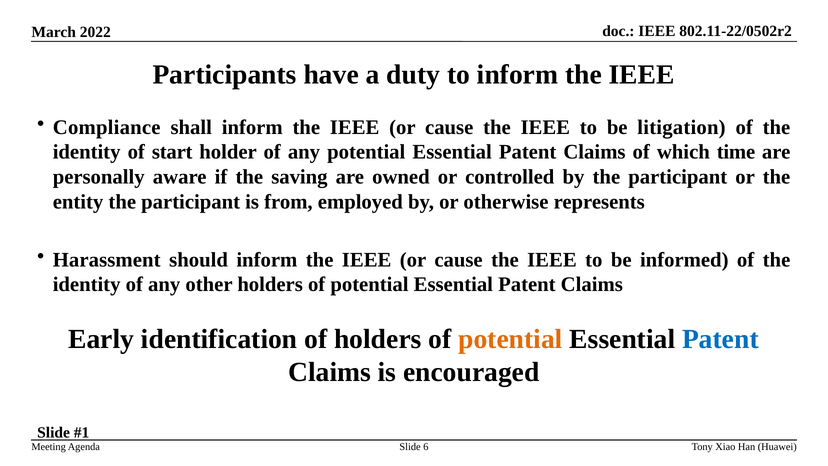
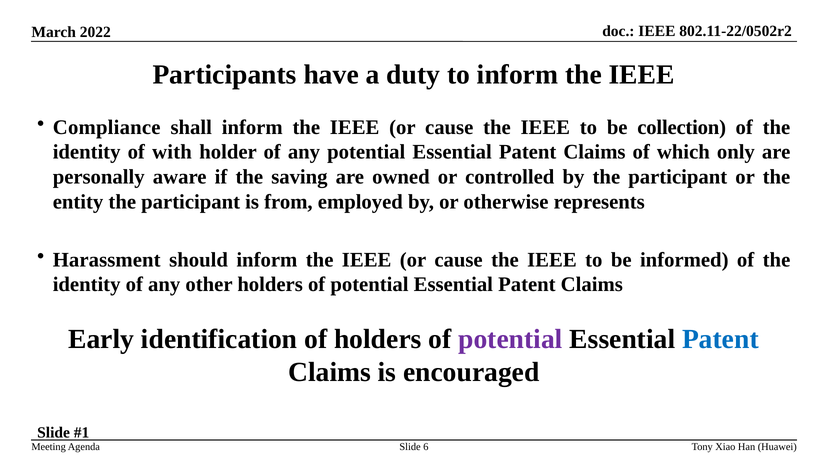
litigation: litigation -> collection (682, 127)
start: start -> with (172, 152)
time: time -> only (736, 152)
potential colour: orange -> purple (510, 339)
